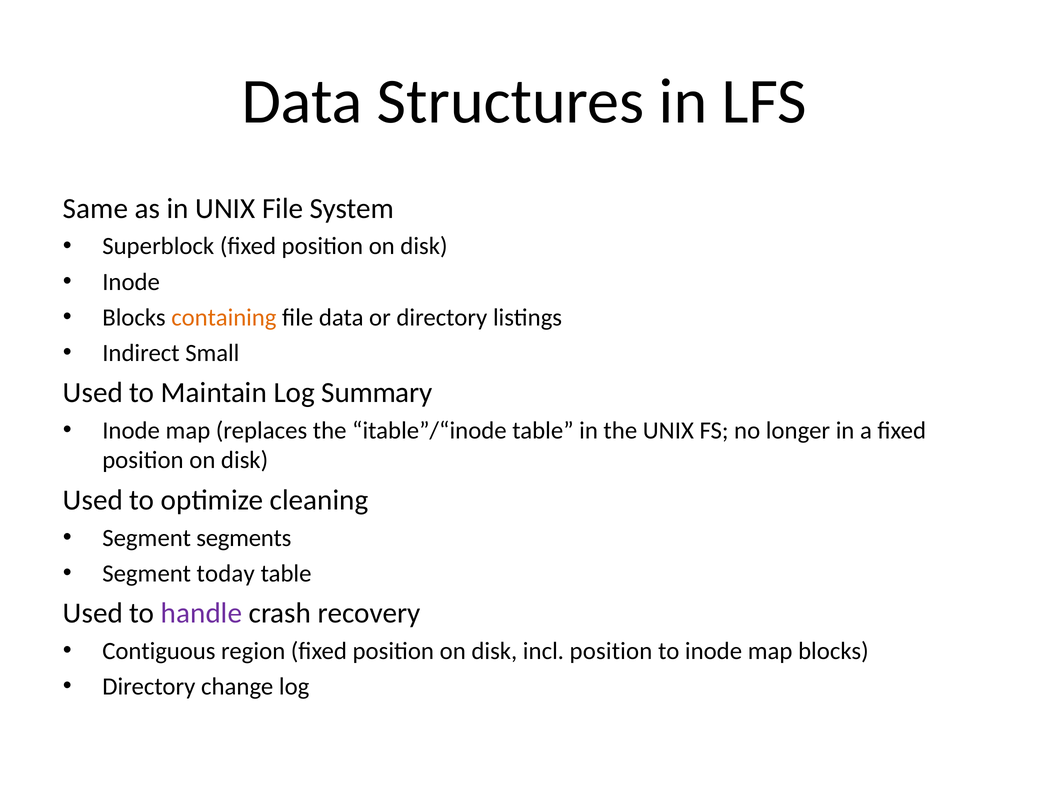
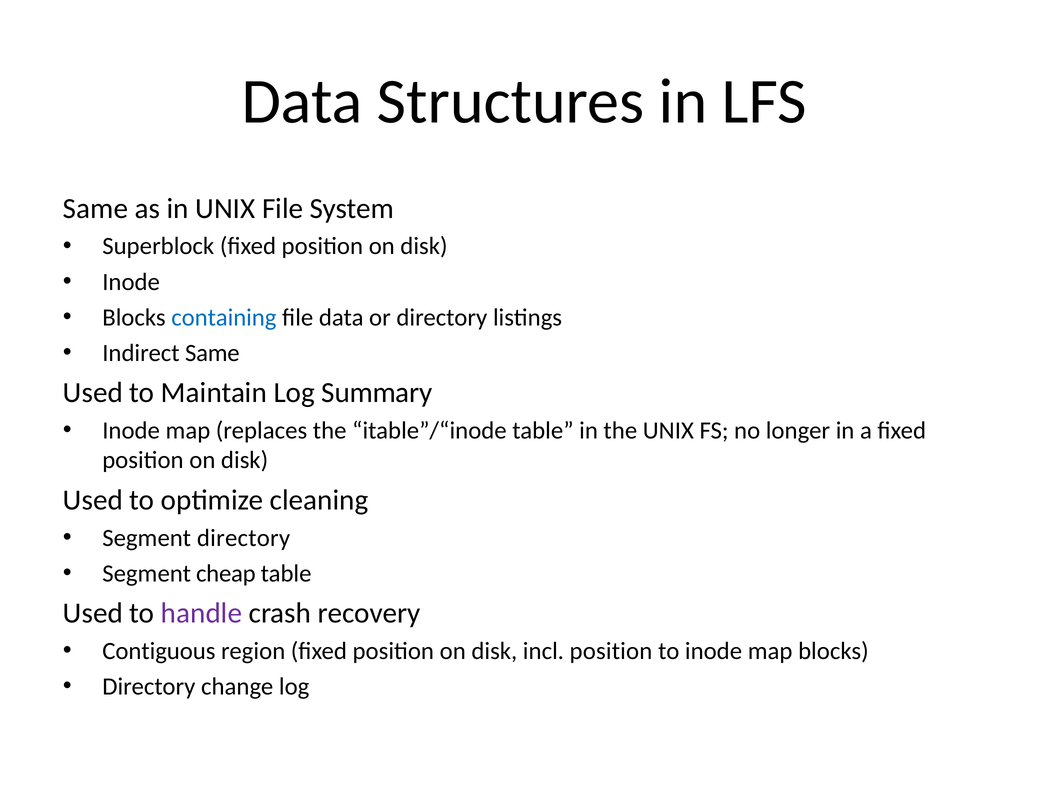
containing colour: orange -> blue (224, 317)
Indirect Small: Small -> Same (212, 353)
Segment segments: segments -> directory (244, 538)
today: today -> cheap (226, 573)
